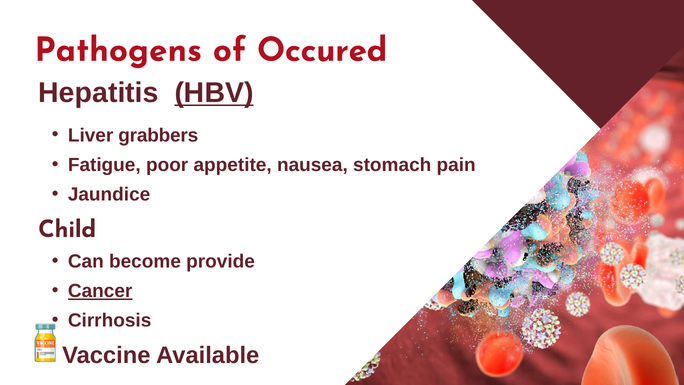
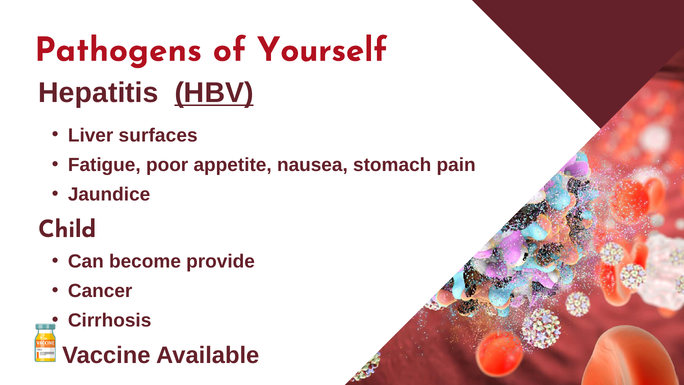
Occured: Occured -> Yourself (322, 50)
grabbers: grabbers -> surfaces (158, 135)
Cancer underline: present -> none (100, 291)
